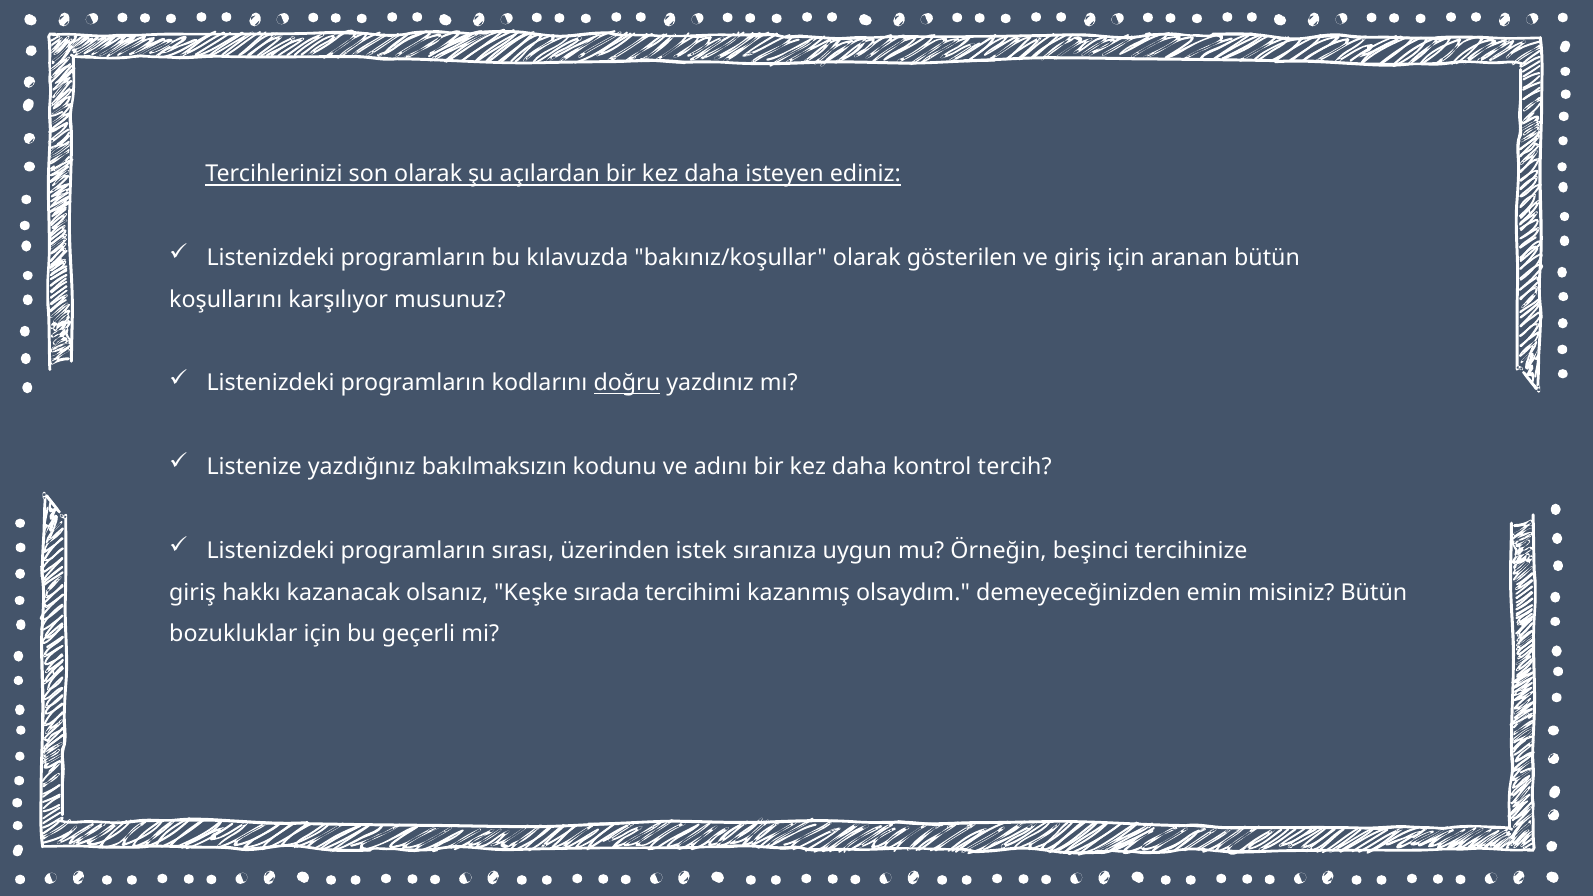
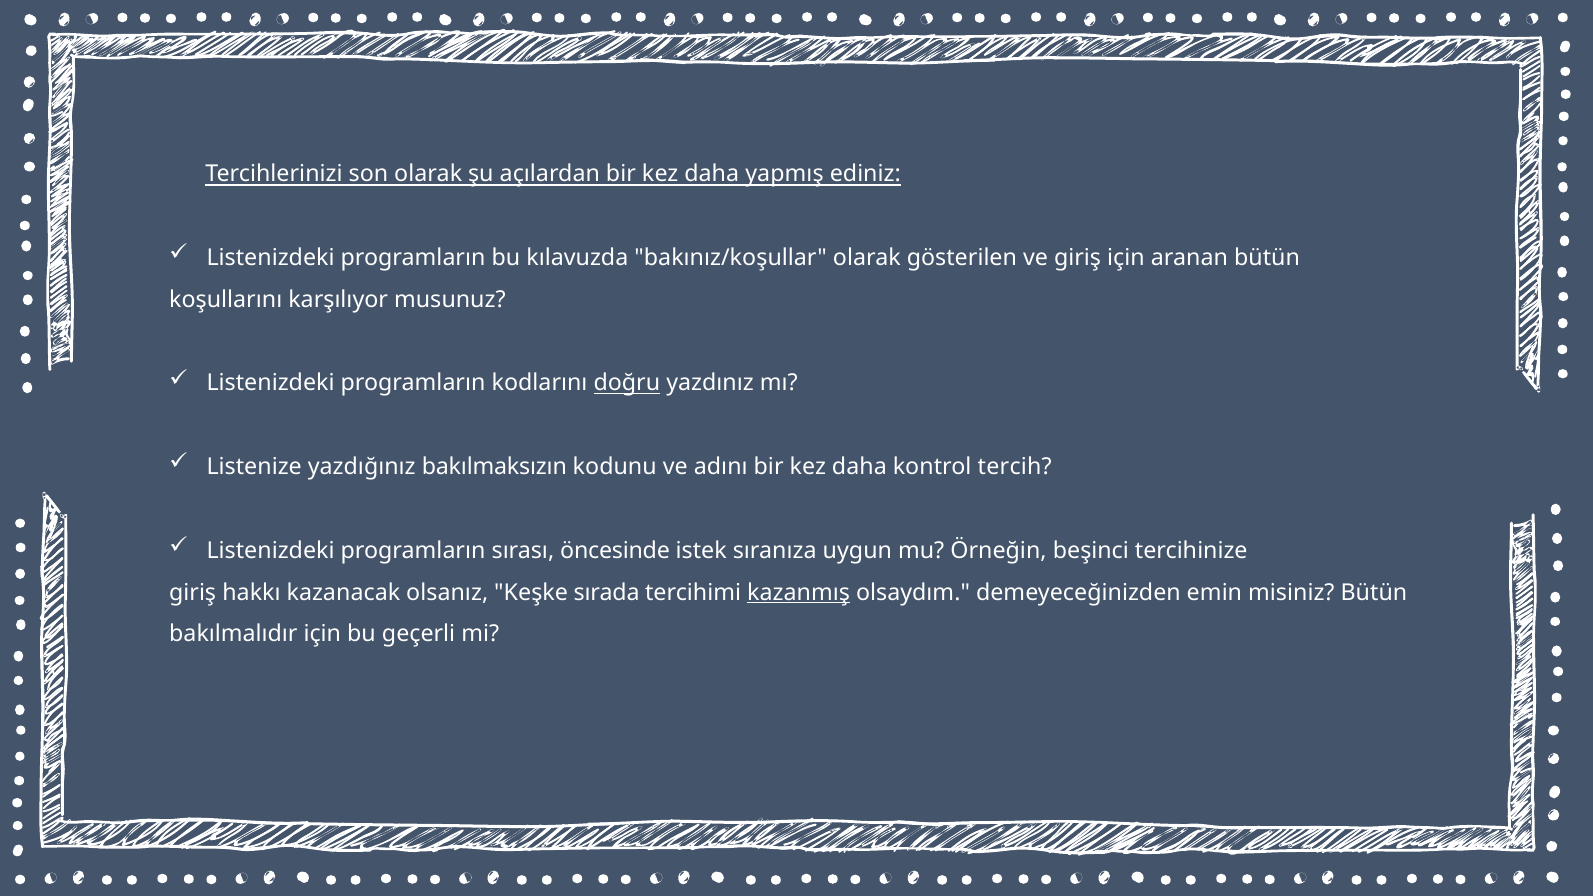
isteyen: isteyen -> yapmış (784, 174)
üzerinden: üzerinden -> öncesinde (615, 551)
kazanmış underline: none -> present (799, 592)
bozukluklar: bozukluklar -> bakılmalıdır (233, 634)
